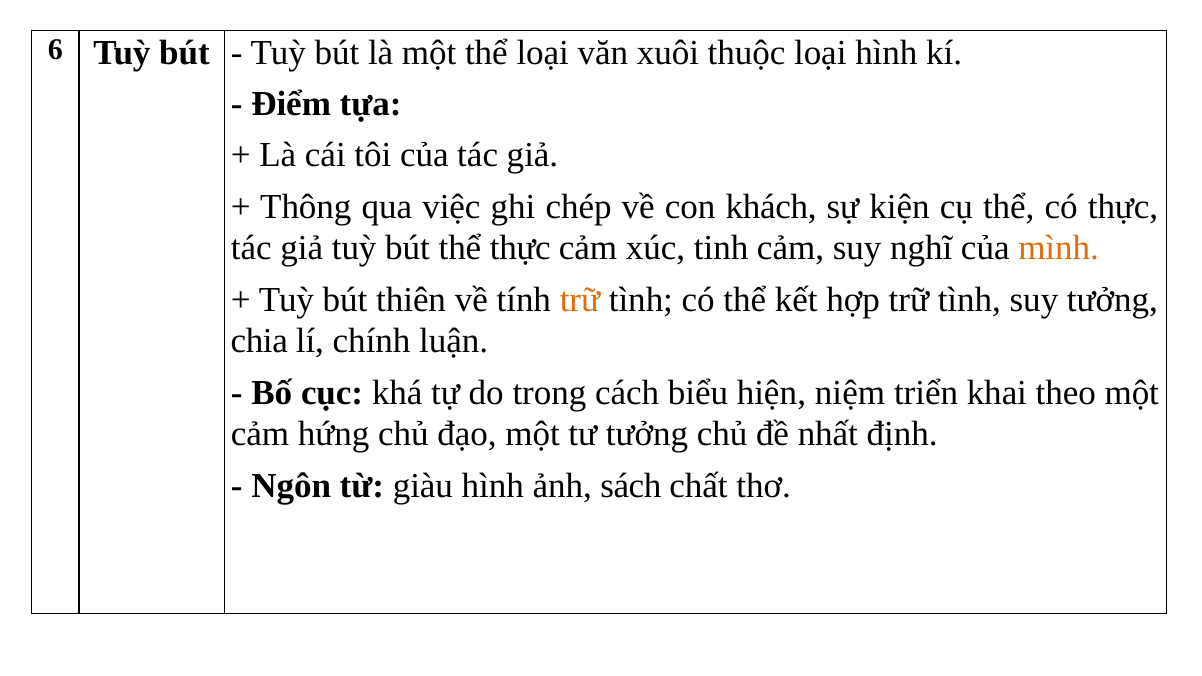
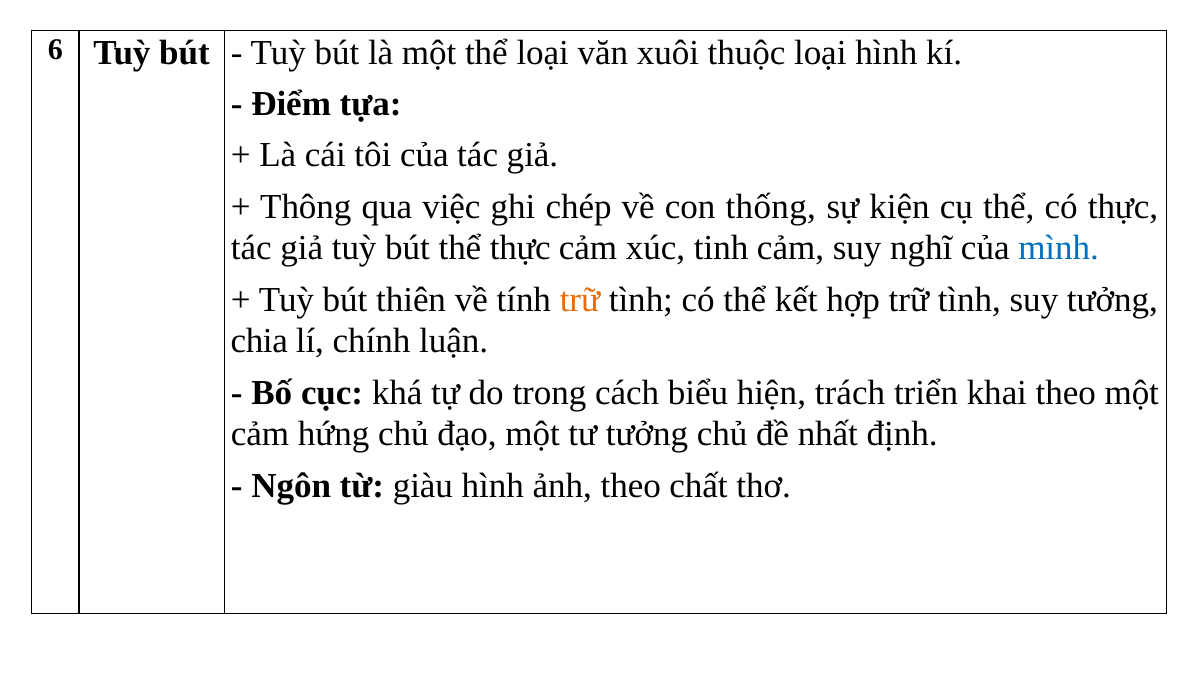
khách: khách -> thống (771, 207)
mình colour: orange -> blue (1059, 248)
niệm: niệm -> trách (850, 393)
ảnh sách: sách -> theo (631, 486)
